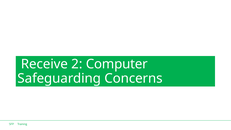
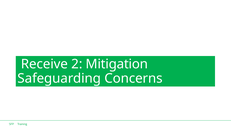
Computer: Computer -> Mitigation (117, 64)
